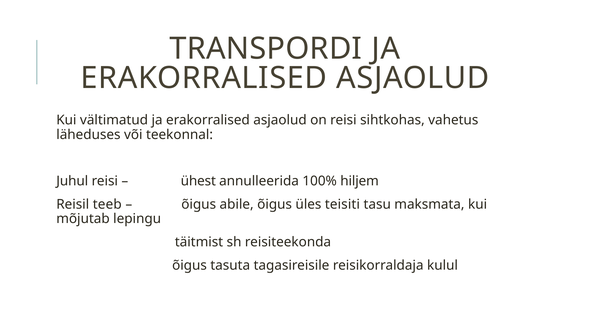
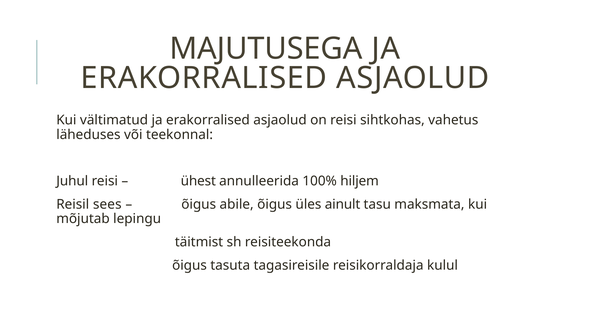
TRANSPORDI: TRANSPORDI -> MAJUTUSEGA (266, 49)
teeb: teeb -> sees (107, 205)
teisiti: teisiti -> ainult (343, 205)
